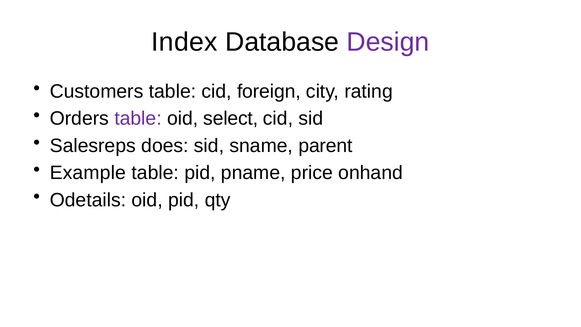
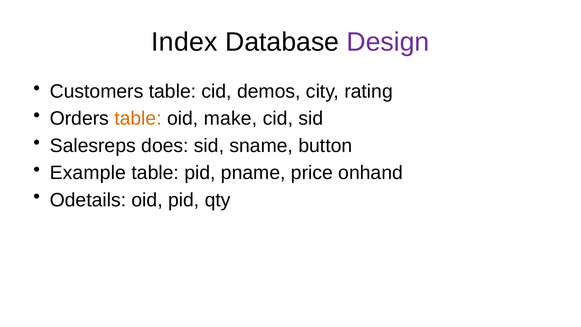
foreign: foreign -> demos (269, 91)
table colour: purple -> orange (138, 119)
select: select -> make (231, 119)
parent: parent -> button (325, 146)
